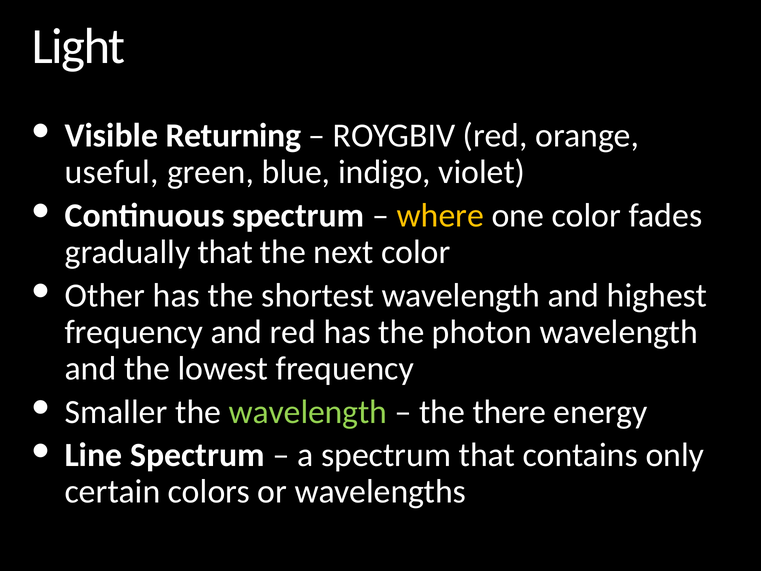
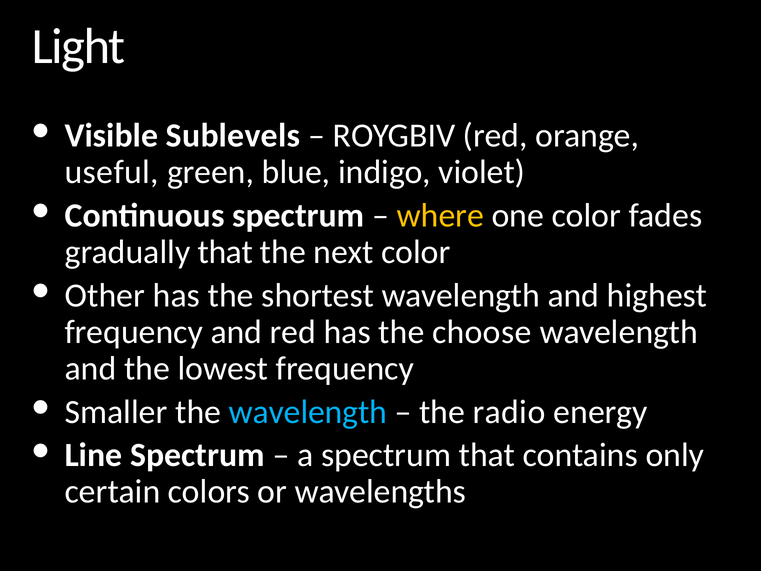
Returning: Returning -> Sublevels (233, 136)
photon: photon -> choose (482, 332)
wavelength colour: light green -> light blue (308, 412)
there: there -> radio (509, 412)
